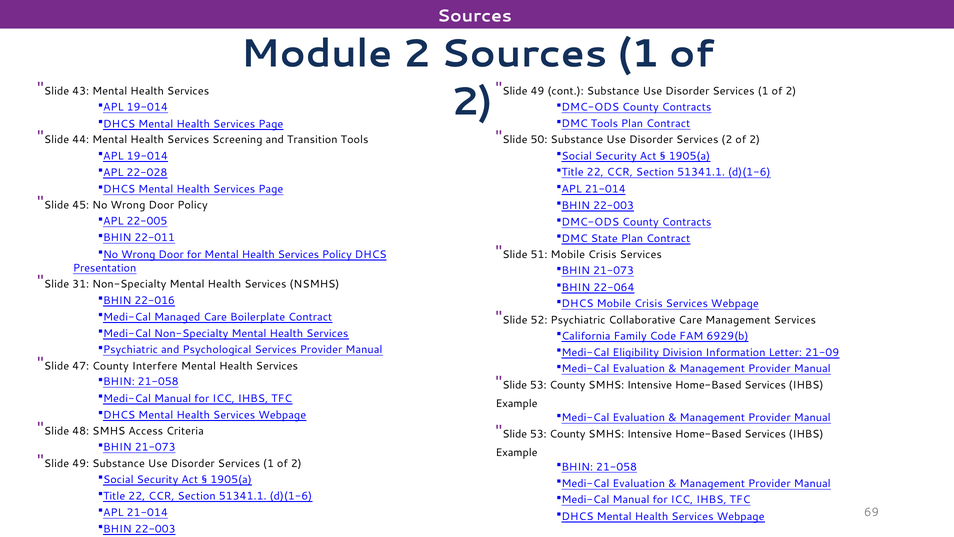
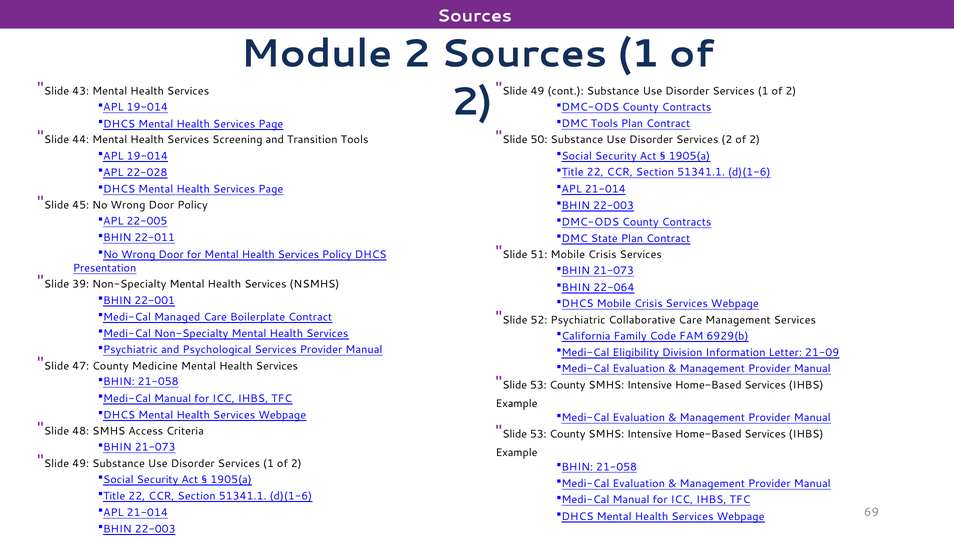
31: 31 -> 39 (81, 284)
22-016: 22-016 -> 22-001 (155, 300)
Interfere: Interfere -> Medicine (155, 366)
